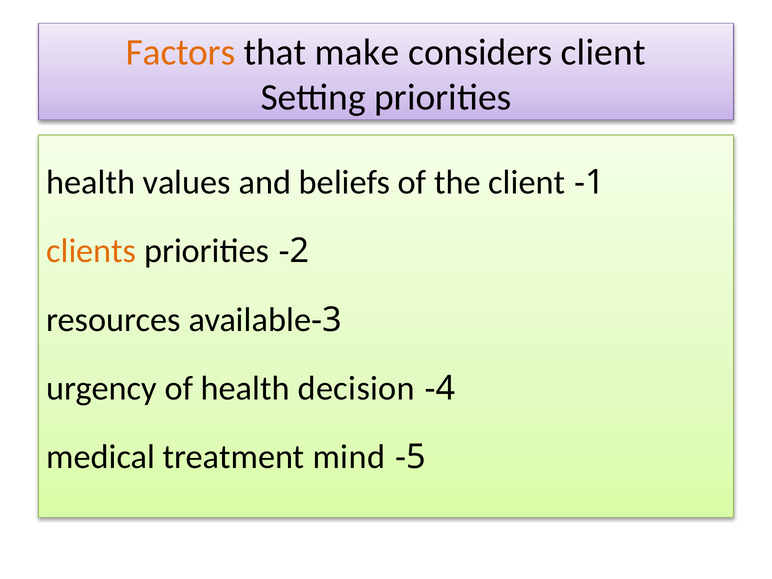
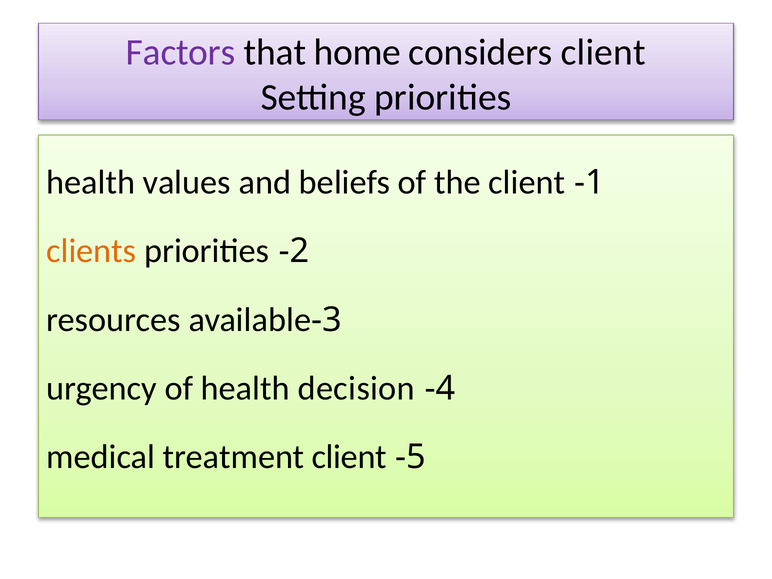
Factors colour: orange -> purple (181, 52)
make: make -> home (357, 52)
treatment mind: mind -> client (349, 457)
